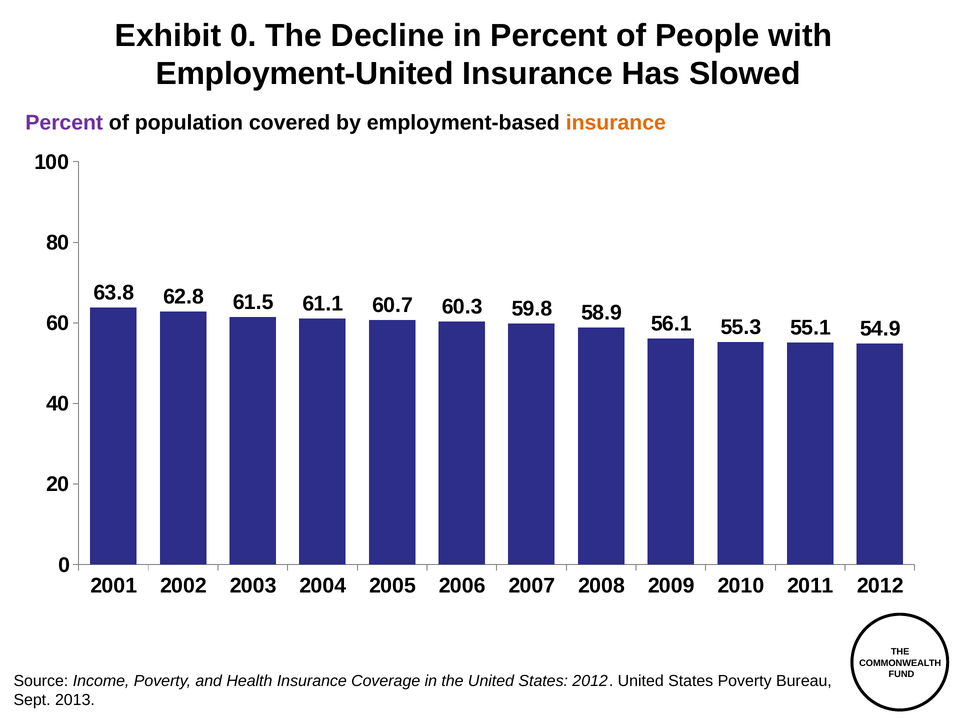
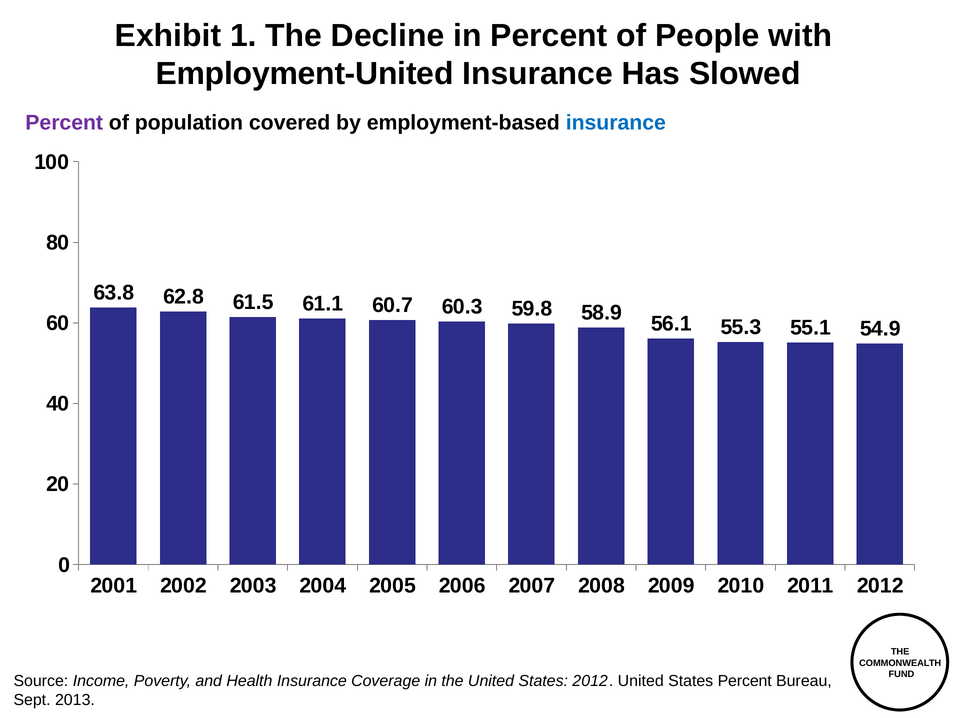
Exhibit 0: 0 -> 1 (243, 36)
insurance colour: orange -> blue (616, 123)
States Poverty: Poverty -> Percent (745, 681)
